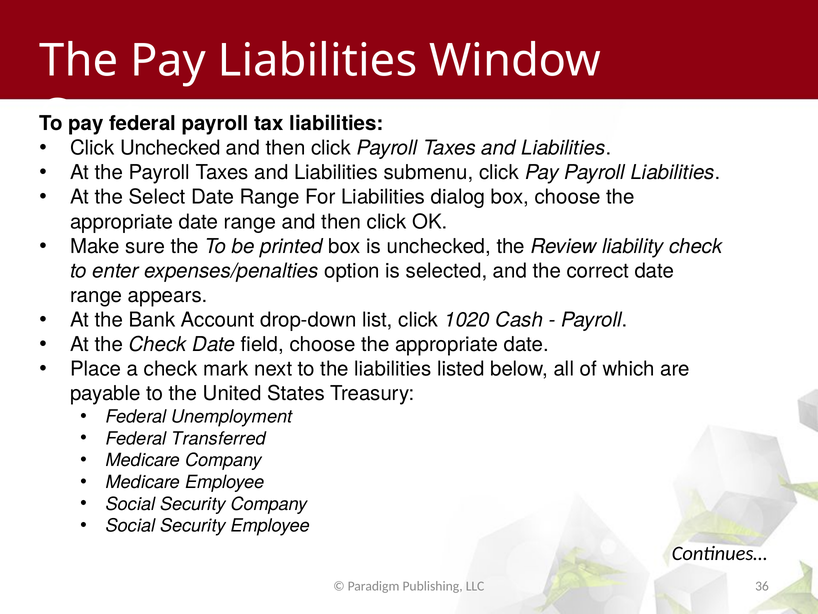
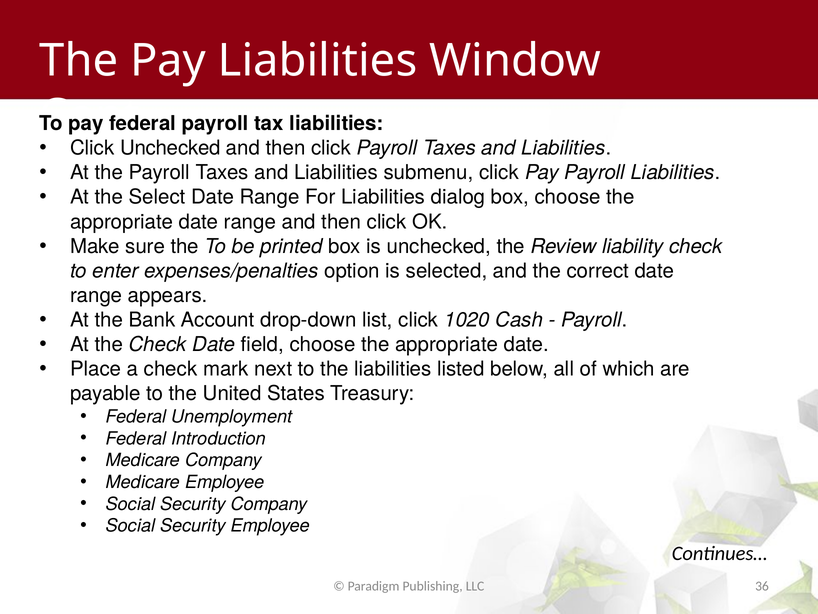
Transferred: Transferred -> Introduction (219, 438)
